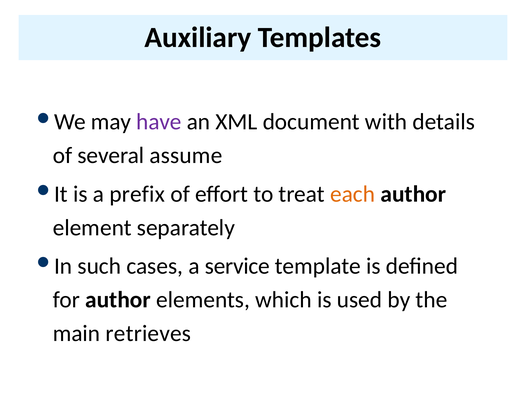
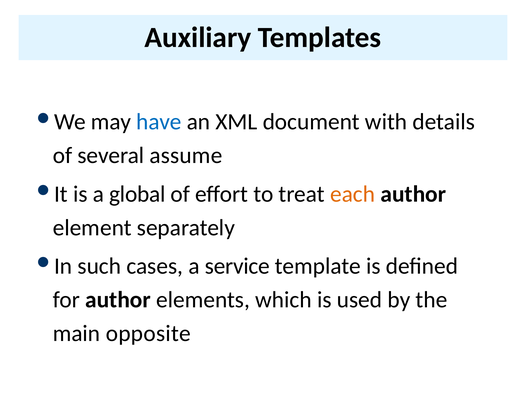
have colour: purple -> blue (159, 122)
prefix: prefix -> global (137, 194)
retrieves: retrieves -> opposite (148, 333)
